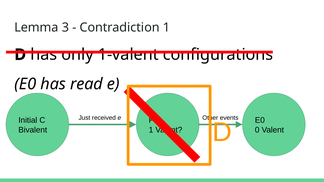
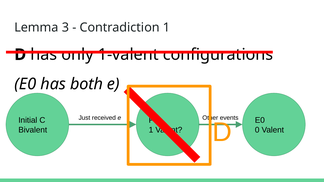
read: read -> both (87, 84)
